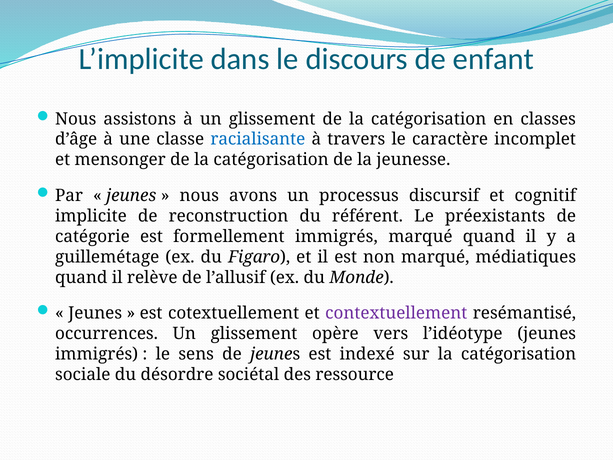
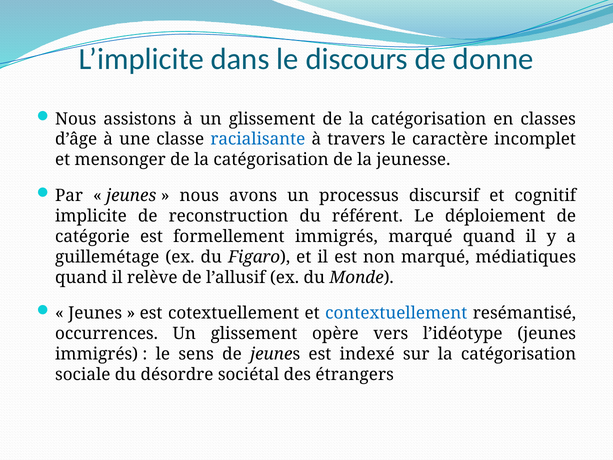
enfant: enfant -> donne (493, 59)
préexistants: préexistants -> déploiement (495, 216)
contextuellement colour: purple -> blue (396, 313)
ressource: ressource -> étrangers (355, 374)
